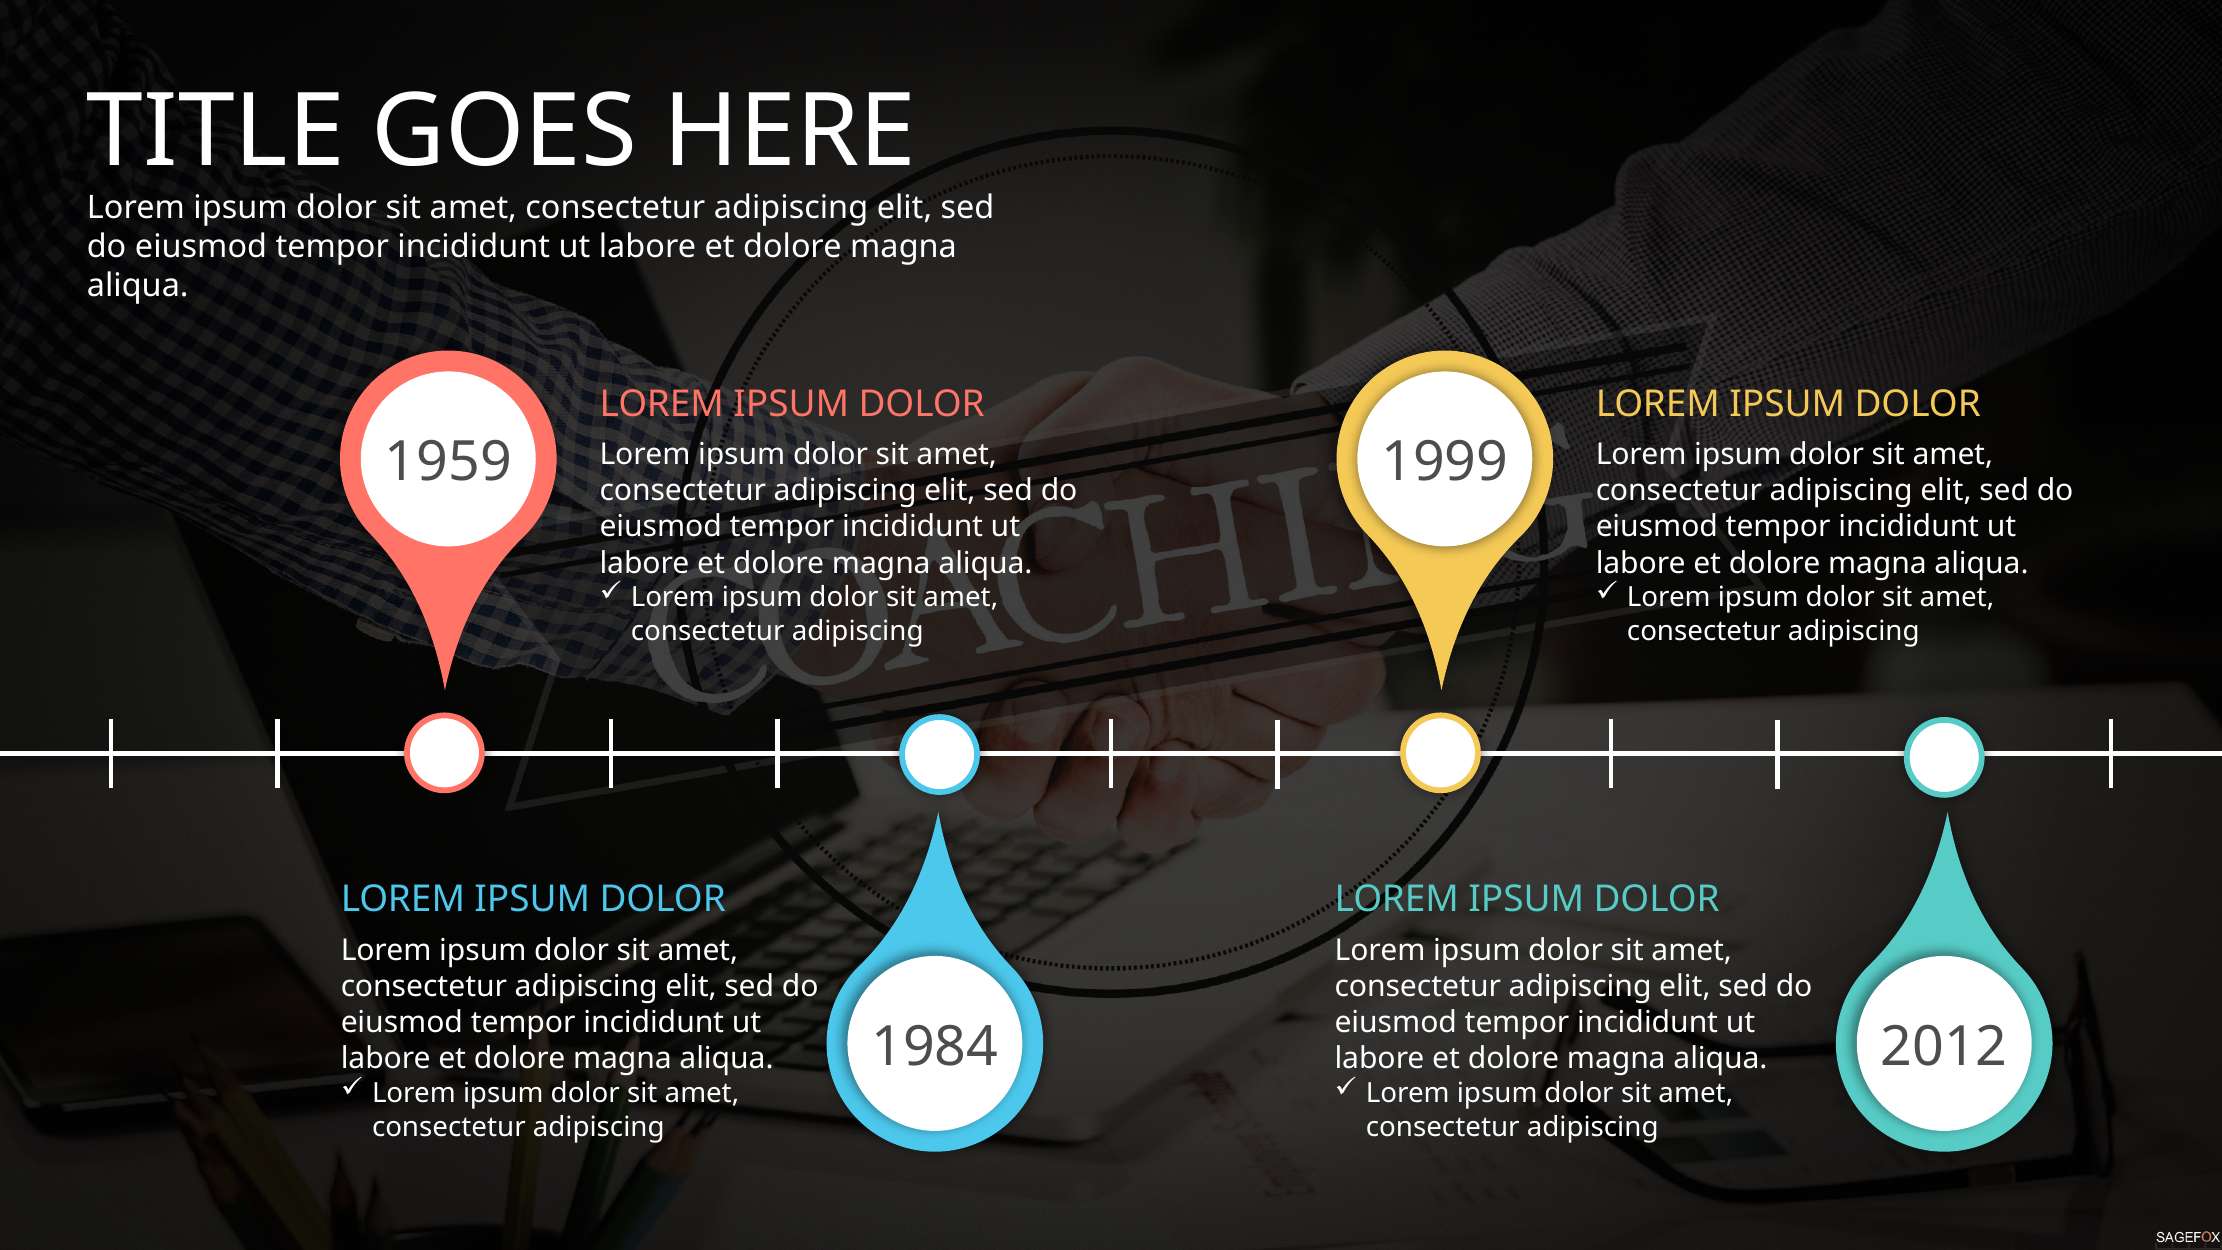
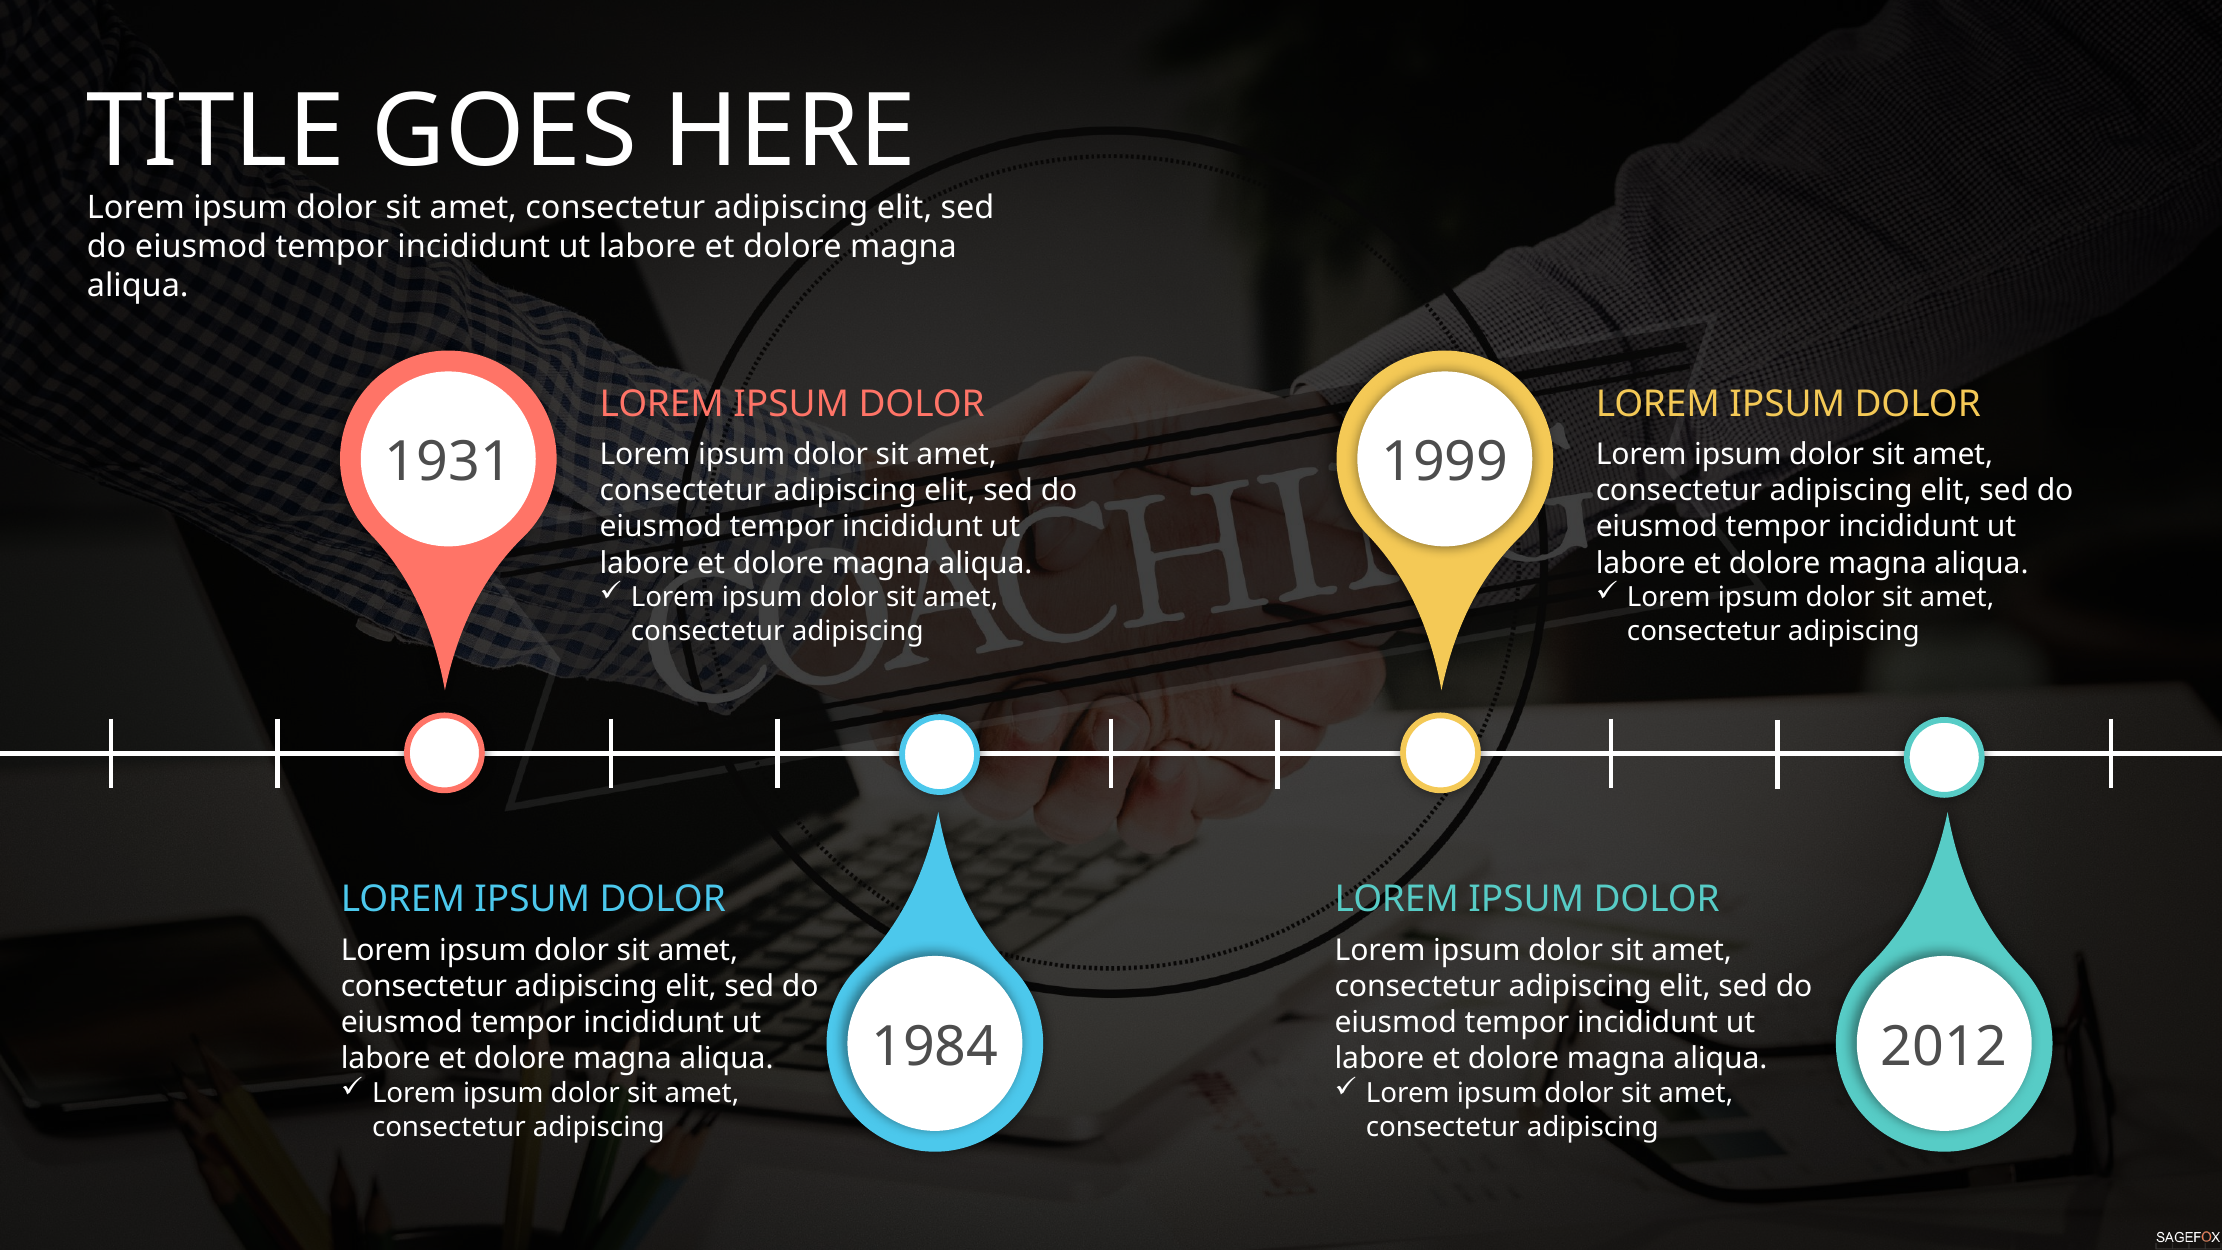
1959: 1959 -> 1931 (448, 462)
